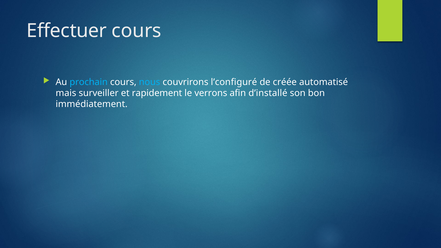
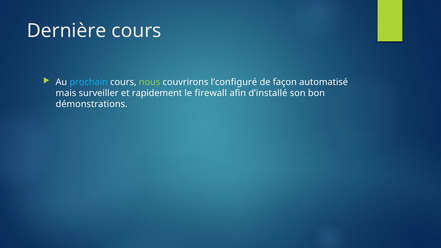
Effectuer: Effectuer -> Dernière (67, 31)
nous colour: light blue -> light green (150, 82)
créée: créée -> façon (285, 82)
verrons: verrons -> firewall (211, 93)
immédiatement: immédiatement -> démonstrations (92, 104)
